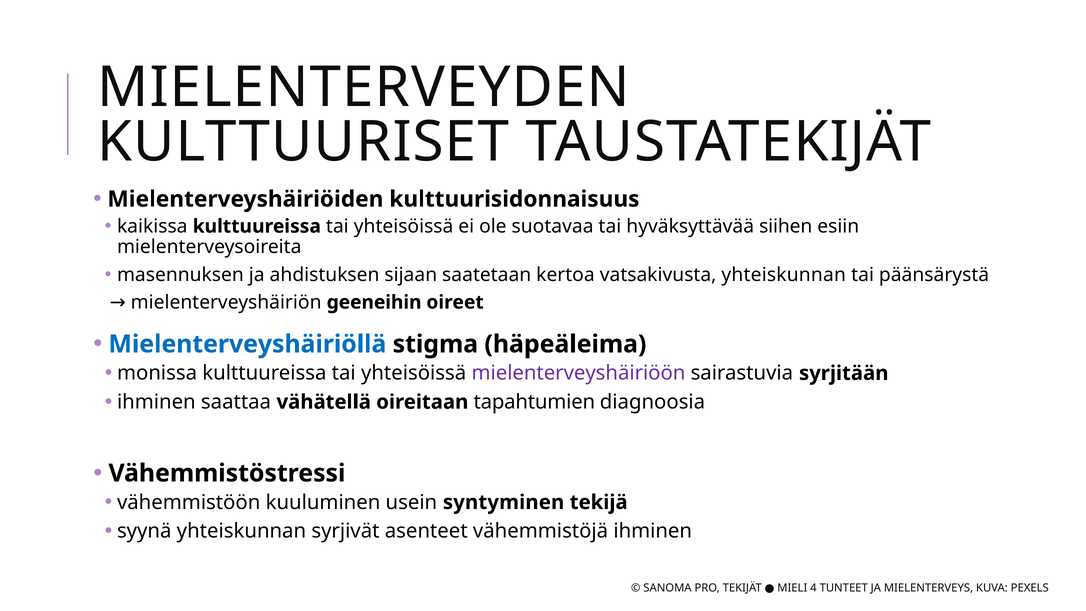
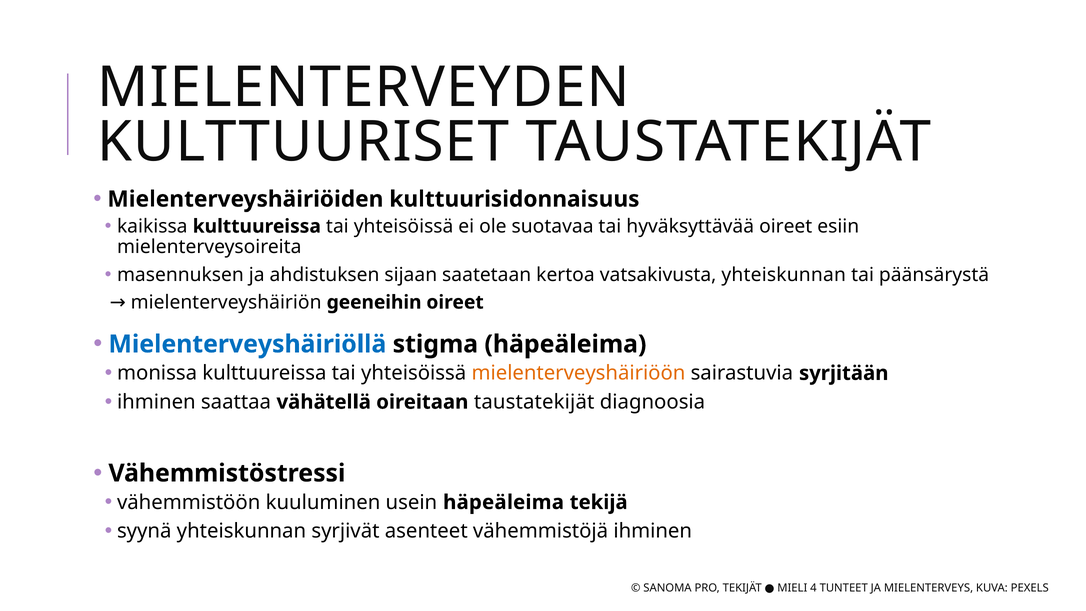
hyväksyttävää siihen: siihen -> oireet (786, 226)
mielenterveyshäiriöön colour: purple -> orange (578, 373)
oireitaan tapahtumien: tapahtumien -> taustatekijät (534, 402)
usein syntyminen: syntyminen -> häpeäleima (504, 502)
